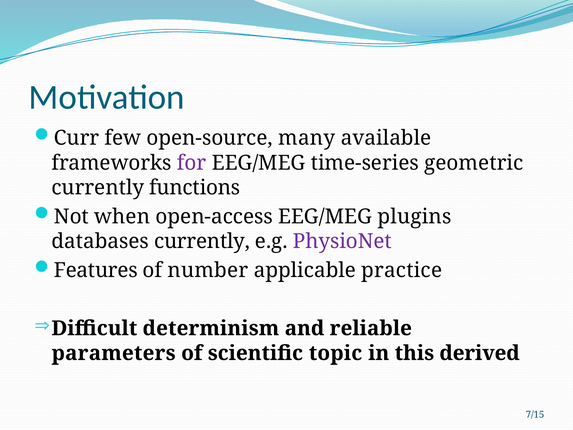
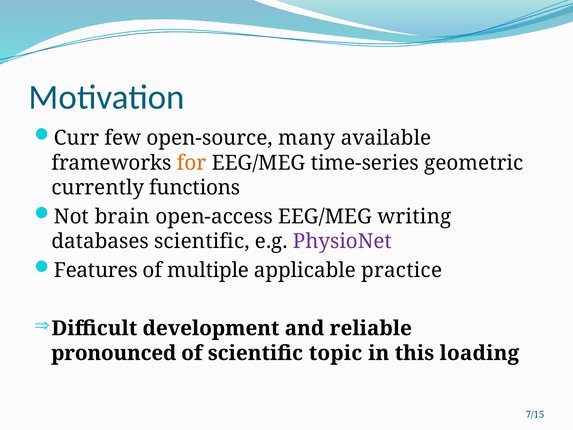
for colour: purple -> orange (192, 163)
when: when -> brain (122, 217)
plugins: plugins -> writing (414, 217)
databases currently: currently -> scientific (202, 241)
number: number -> multiple (208, 270)
determinism: determinism -> development (211, 328)
parameters: parameters -> pronounced (114, 353)
derived: derived -> loading (479, 353)
